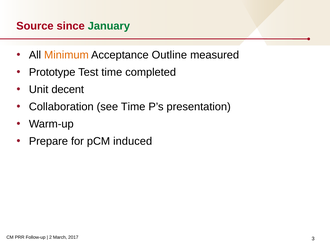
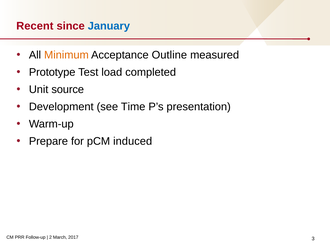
Source: Source -> Recent (35, 26)
January colour: green -> blue (109, 26)
Test time: time -> load (112, 72)
decent: decent -> source (68, 89)
Collaboration: Collaboration -> Development (61, 107)
